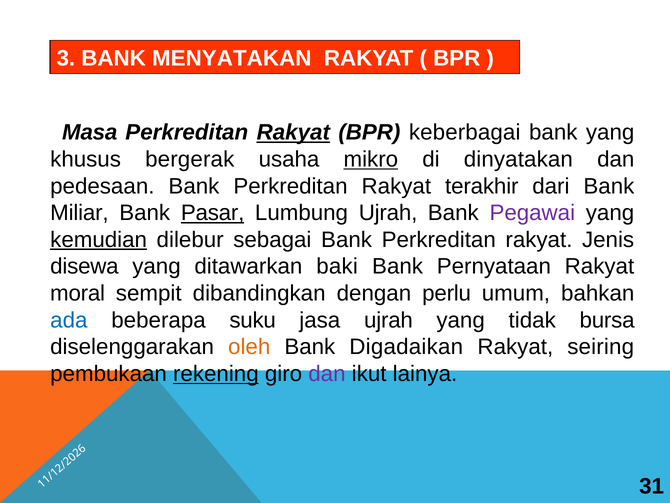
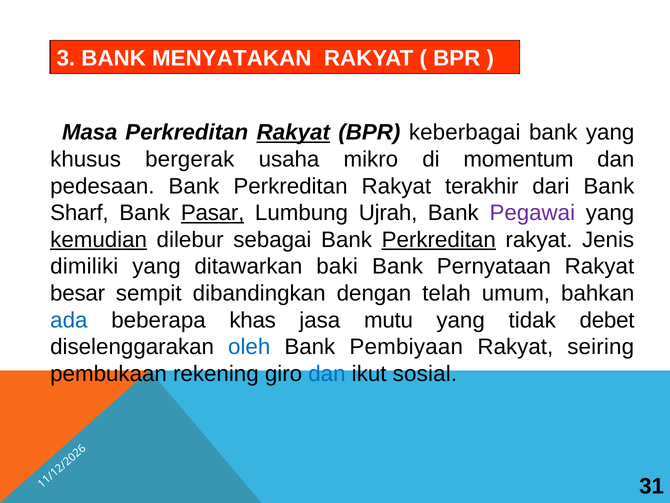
mikro underline: present -> none (371, 159)
dinyatakan: dinyatakan -> momentum (519, 159)
Miliar: Miliar -> Sharf (79, 213)
Perkreditan underline: none -> present (439, 240)
disewa: disewa -> dimiliki (84, 266)
moral: moral -> besar (78, 293)
perlu: perlu -> telah (447, 293)
suku: suku -> khas (253, 320)
jasa ujrah: ujrah -> mutu (388, 320)
bursa: bursa -> debet (607, 320)
oleh colour: orange -> blue (249, 347)
Digadaikan: Digadaikan -> Pembiyaan (406, 347)
rekening underline: present -> none (216, 374)
dan colour: purple -> blue (327, 374)
lainya: lainya -> sosial (425, 374)
